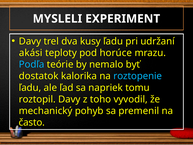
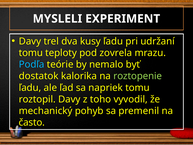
akási: akási -> tomu (31, 53)
horúce: horúce -> zovrela (116, 53)
roztopenie colour: light blue -> light green (138, 76)
